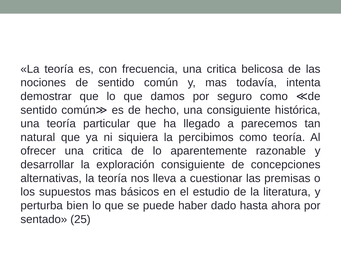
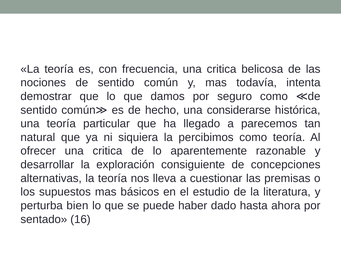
una consiguiente: consiguiente -> considerarse (239, 110)
25: 25 -> 16 (80, 219)
